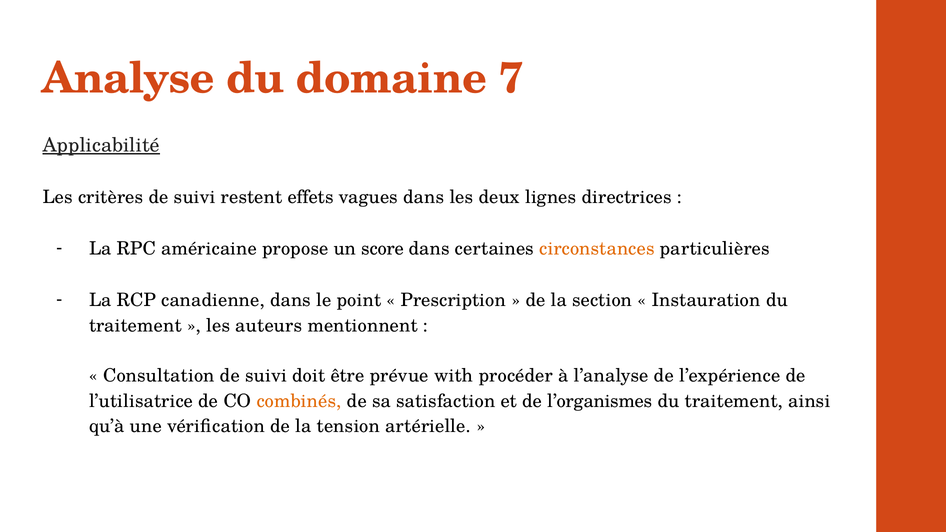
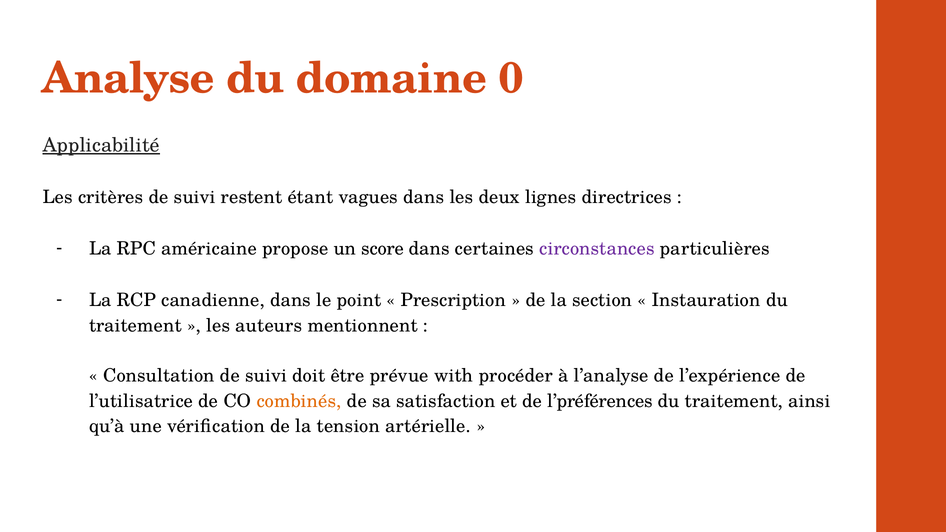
7: 7 -> 0 (511, 79)
effets: effets -> étant (310, 197)
circonstances colour: orange -> purple (597, 249)
l’organismes: l’organismes -> l’préférences (600, 401)
